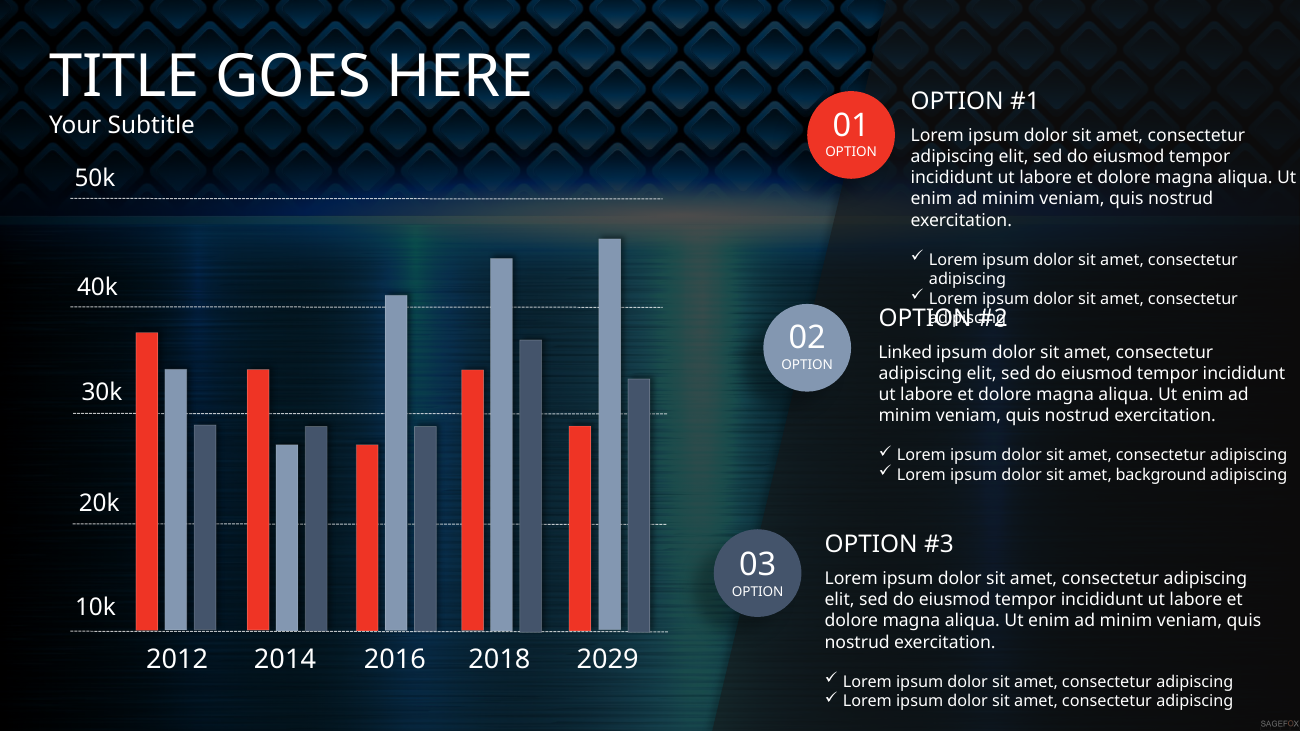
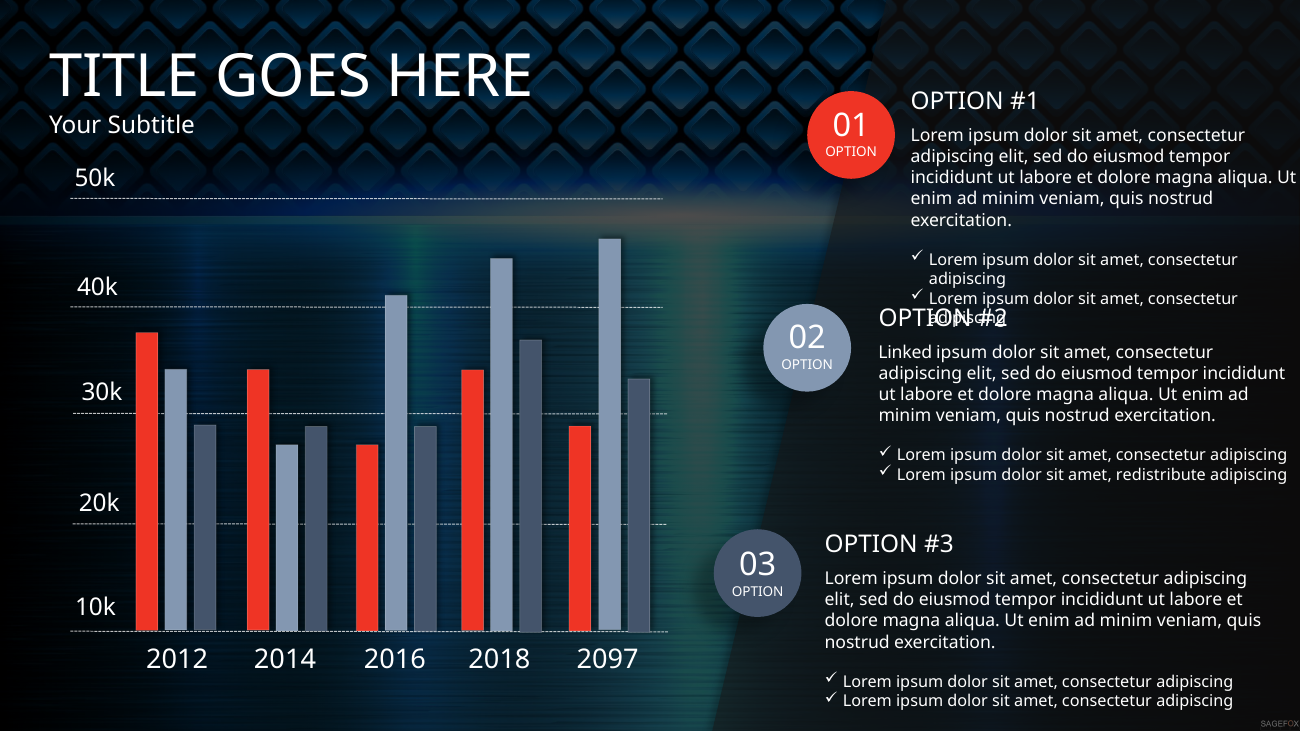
background: background -> redistribute (1161, 475)
2029: 2029 -> 2097 (608, 659)
